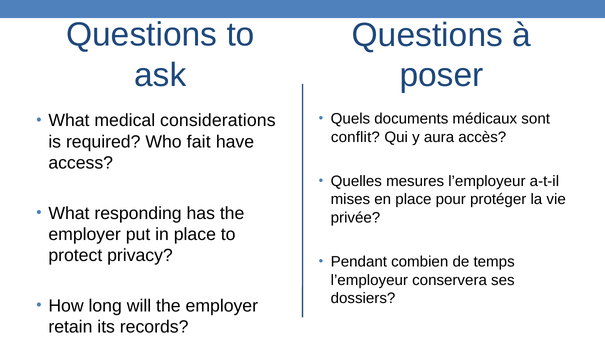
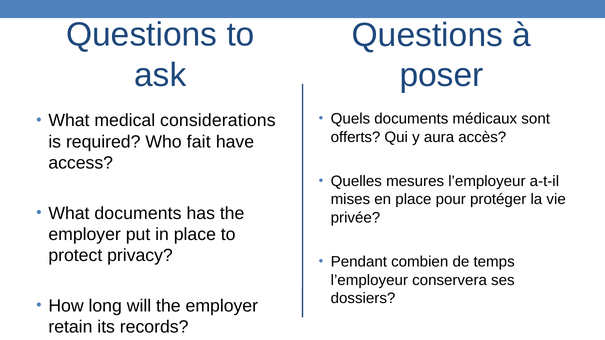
conflit: conflit -> offerts (356, 137)
What responding: responding -> documents (138, 213)
